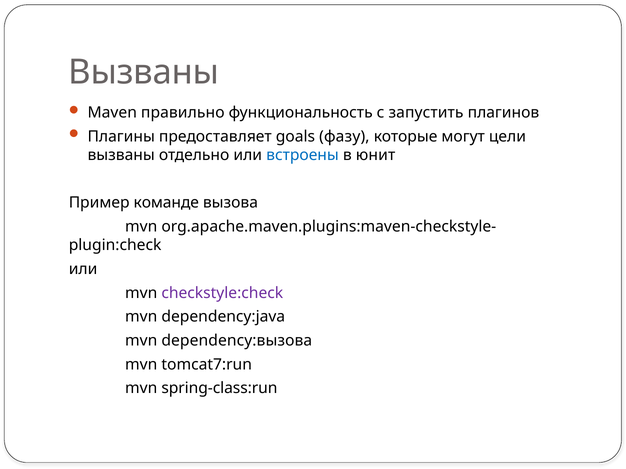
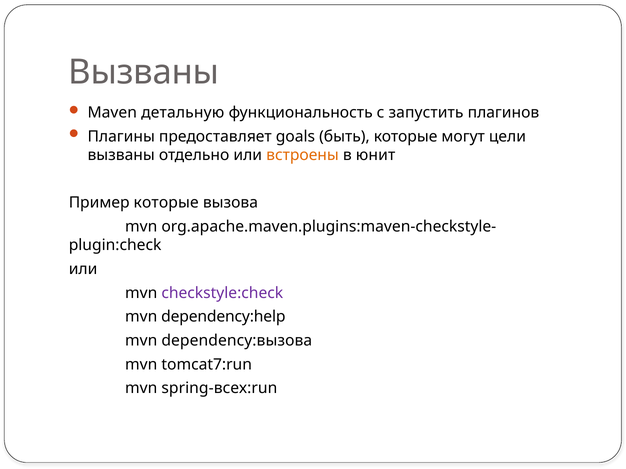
правильно: правильно -> детальную (183, 113)
фазу: фазу -> быть (344, 137)
встроены colour: blue -> orange (303, 155)
Пример команде: команде -> которые (166, 203)
dependency:java: dependency:java -> dependency:help (223, 317)
spring-class:run: spring-class:run -> spring-всех:run (219, 389)
